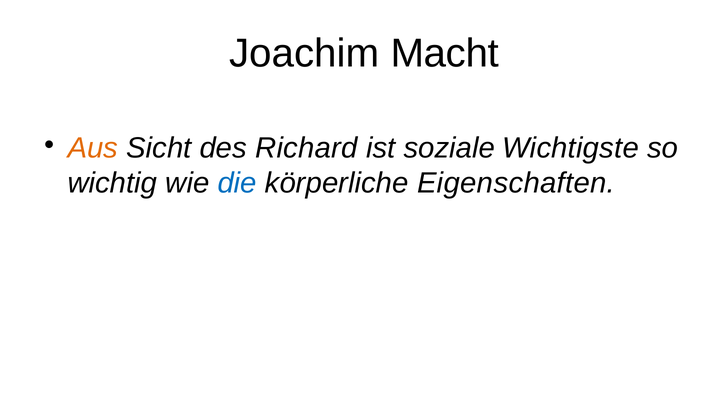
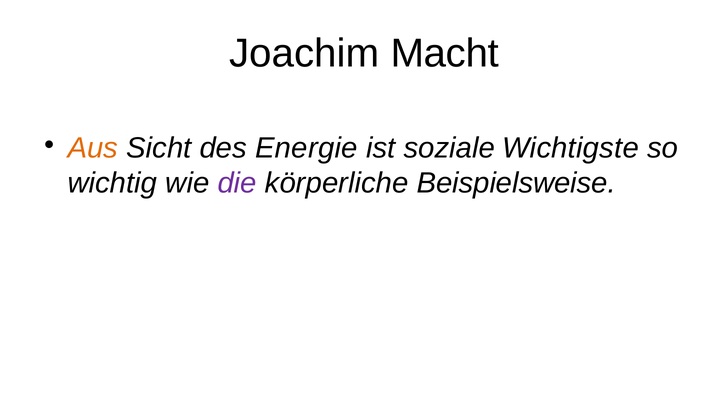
Richard: Richard -> Energie (306, 148)
die colour: blue -> purple (237, 184)
Eigenschaften: Eigenschaften -> Beispielsweise (516, 184)
